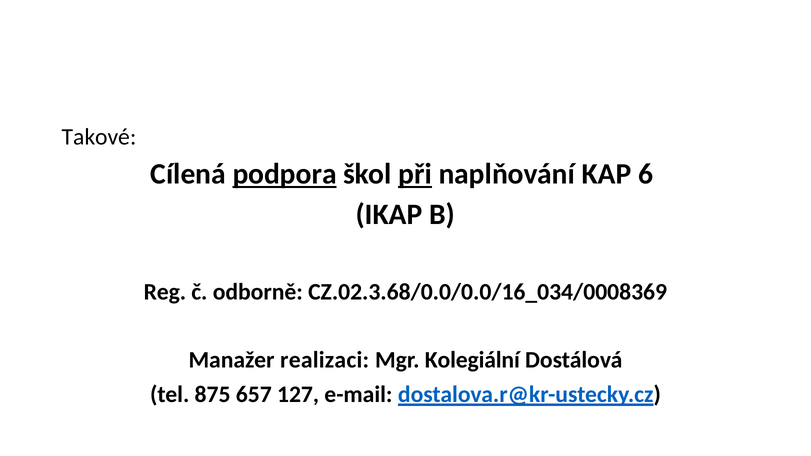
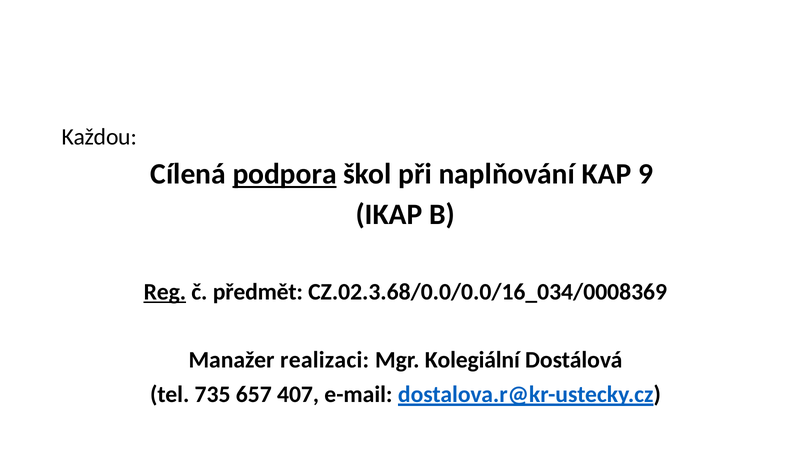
Takové: Takové -> Každou (99, 137)
při underline: present -> none (415, 174)
6: 6 -> 9 (646, 174)
Reg underline: none -> present (165, 292)
odborně: odborně -> předmět (258, 292)
875: 875 -> 735 (213, 395)
127: 127 -> 407 (298, 395)
